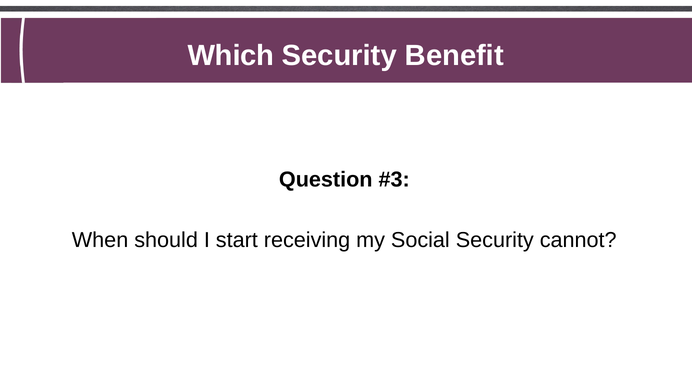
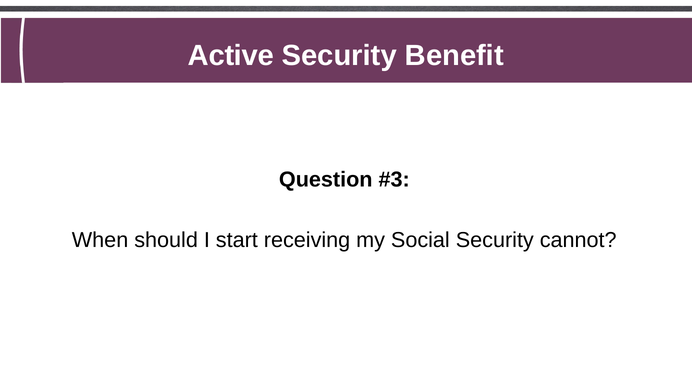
Which: Which -> Active (231, 56)
